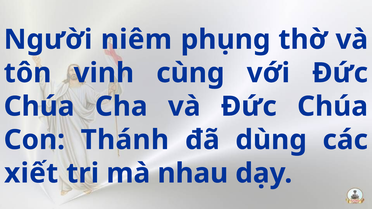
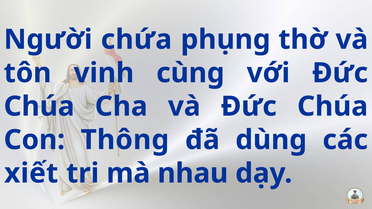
niêm: niêm -> chứa (136, 40)
Thánh: Thánh -> Thông (125, 140)
